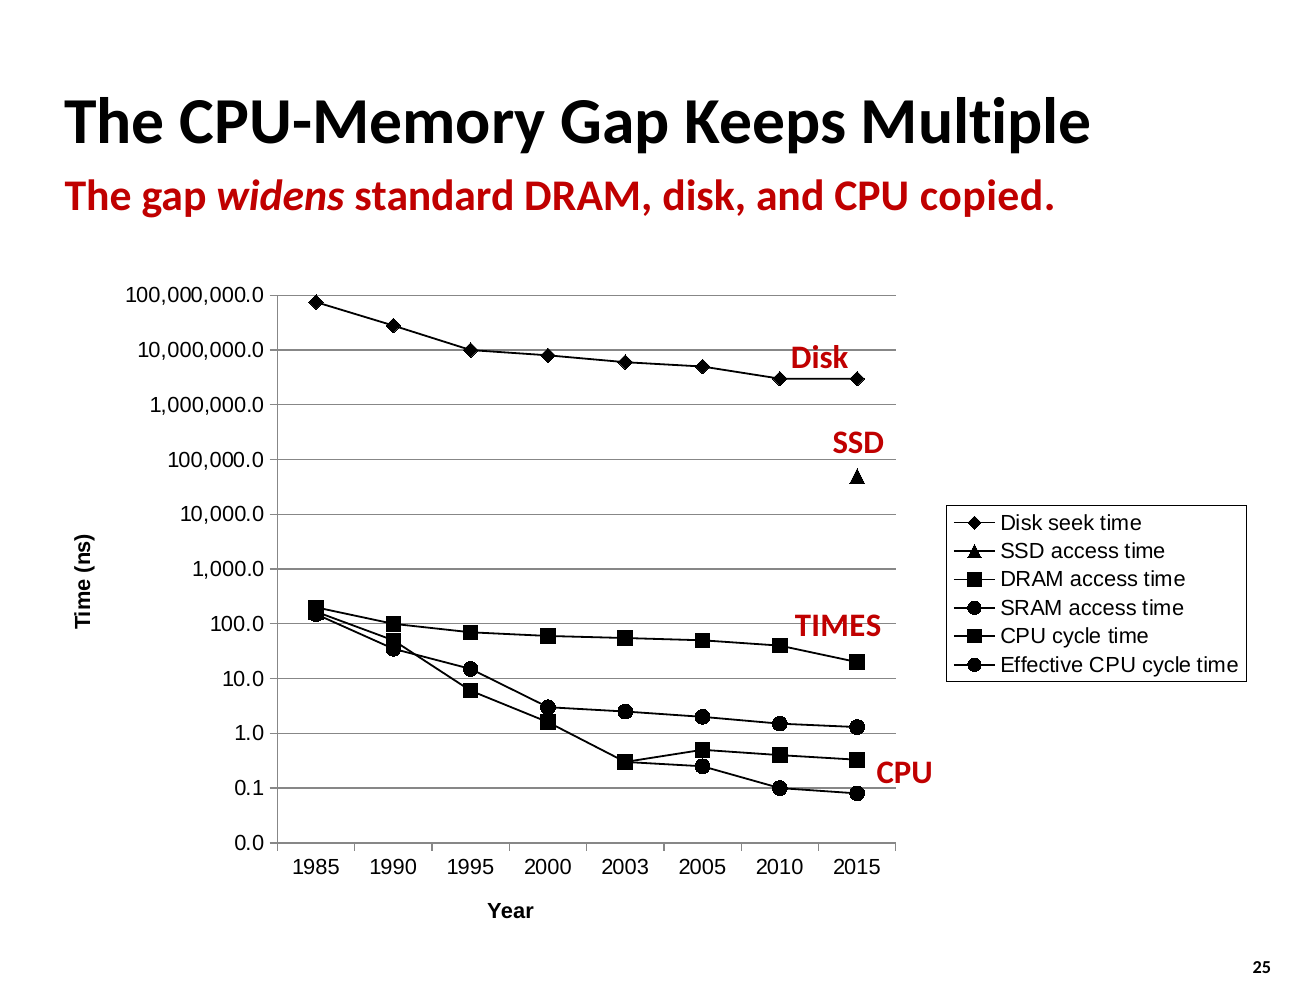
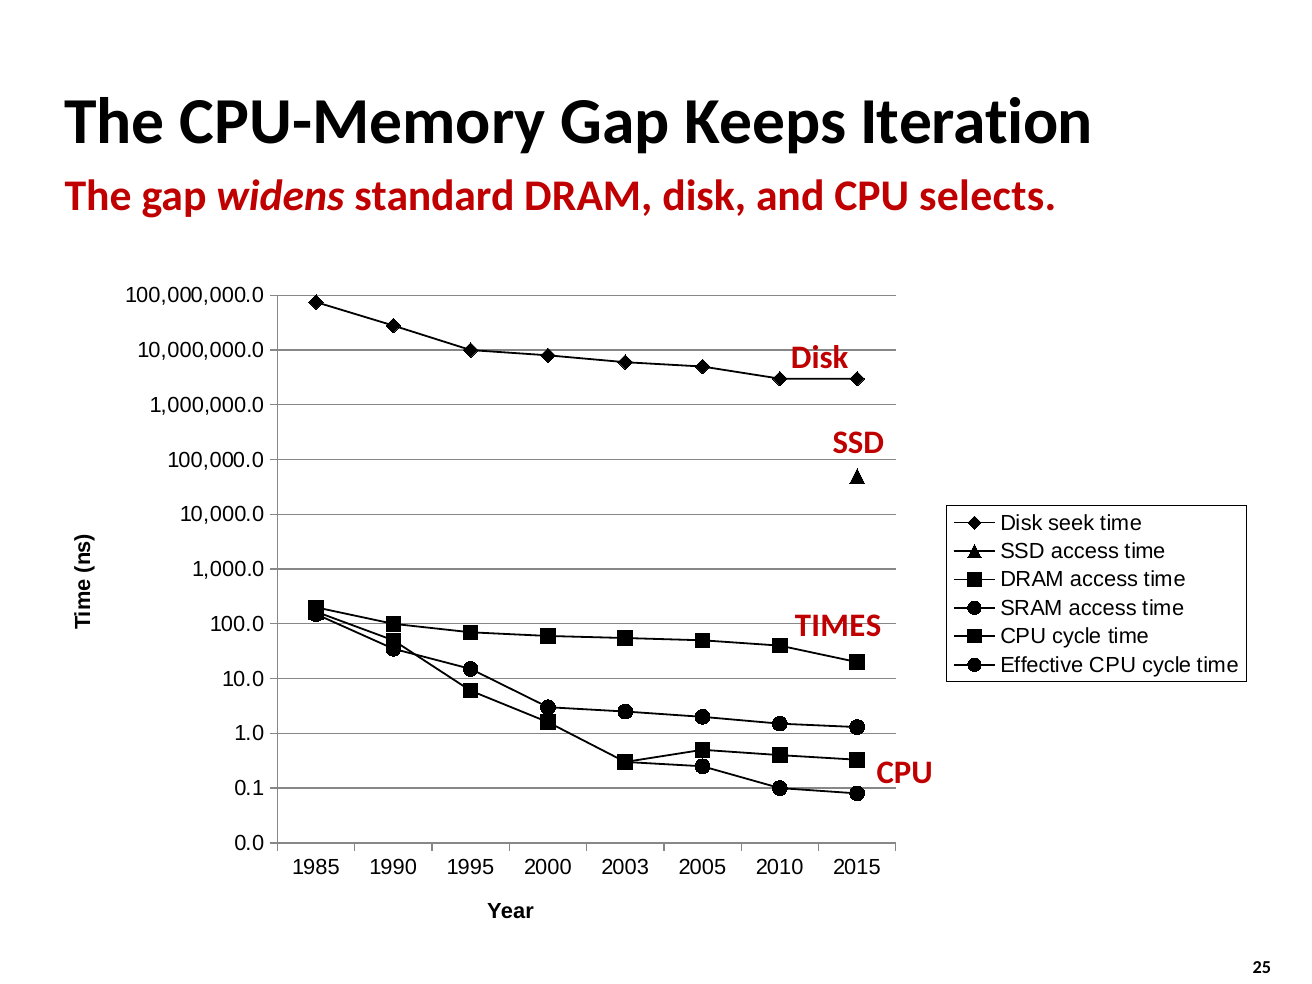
Multiple: Multiple -> Iteration (977, 122)
copied: copied -> selects (988, 196)
